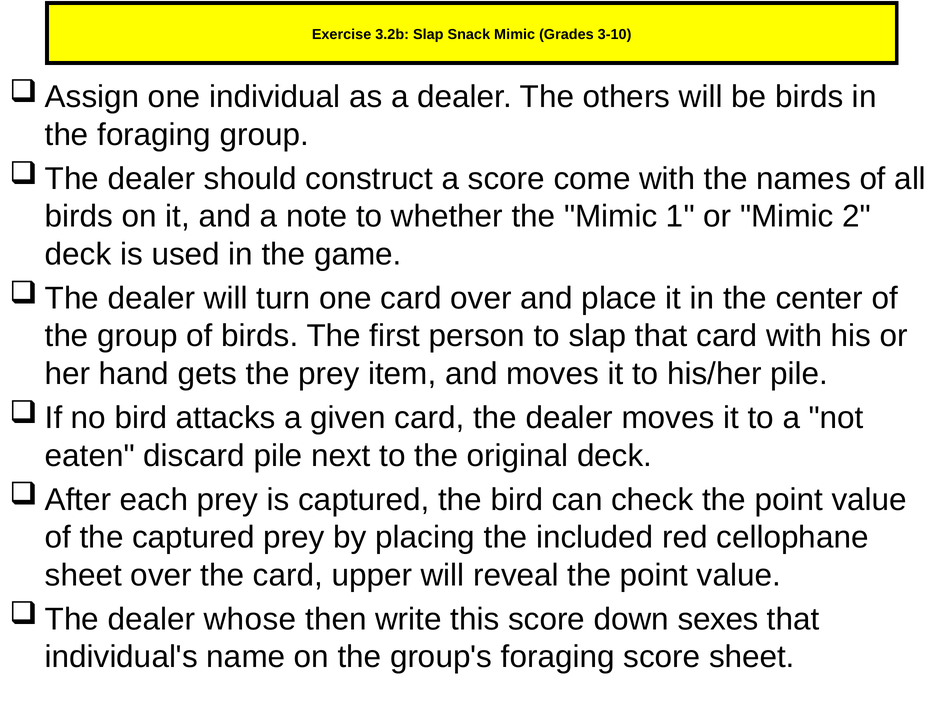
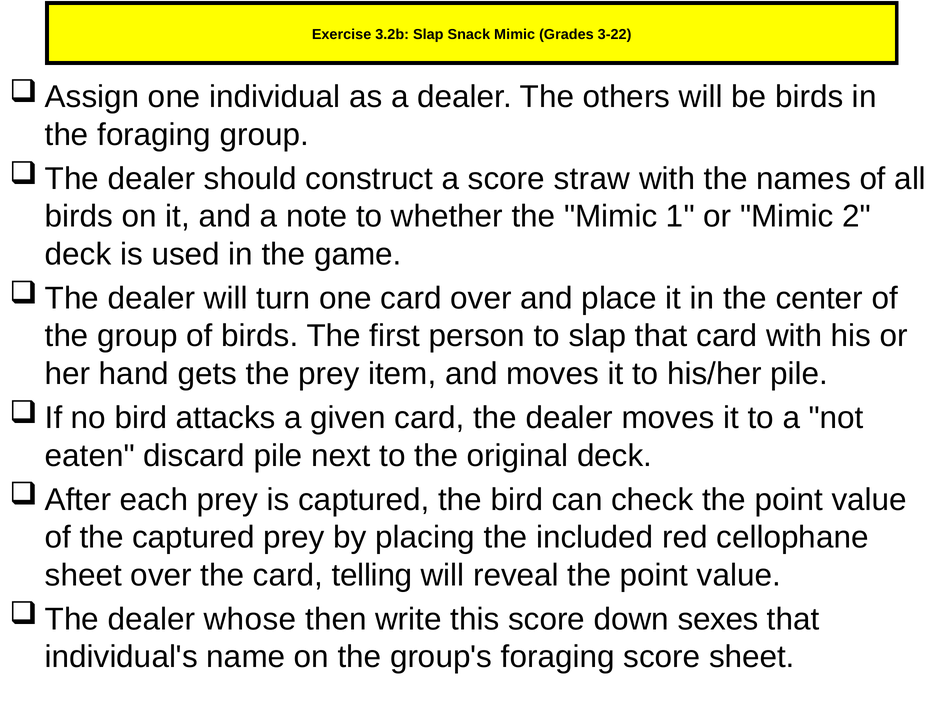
3-10: 3-10 -> 3-22 (615, 34)
come: come -> straw (592, 179)
upper: upper -> telling (372, 575)
